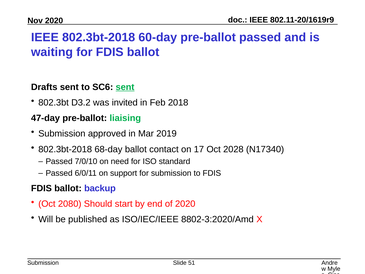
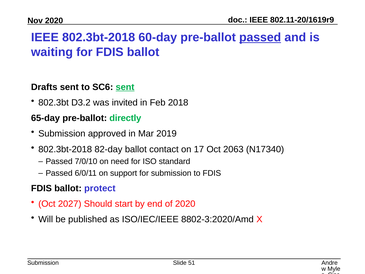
passed underline: none -> present (260, 37)
47-day: 47-day -> 65-day (45, 118)
liaising: liaising -> directly (125, 118)
68-day: 68-day -> 82-day (108, 149)
2028: 2028 -> 2063 (233, 149)
backup: backup -> protect (100, 188)
2080: 2080 -> 2027 (70, 204)
